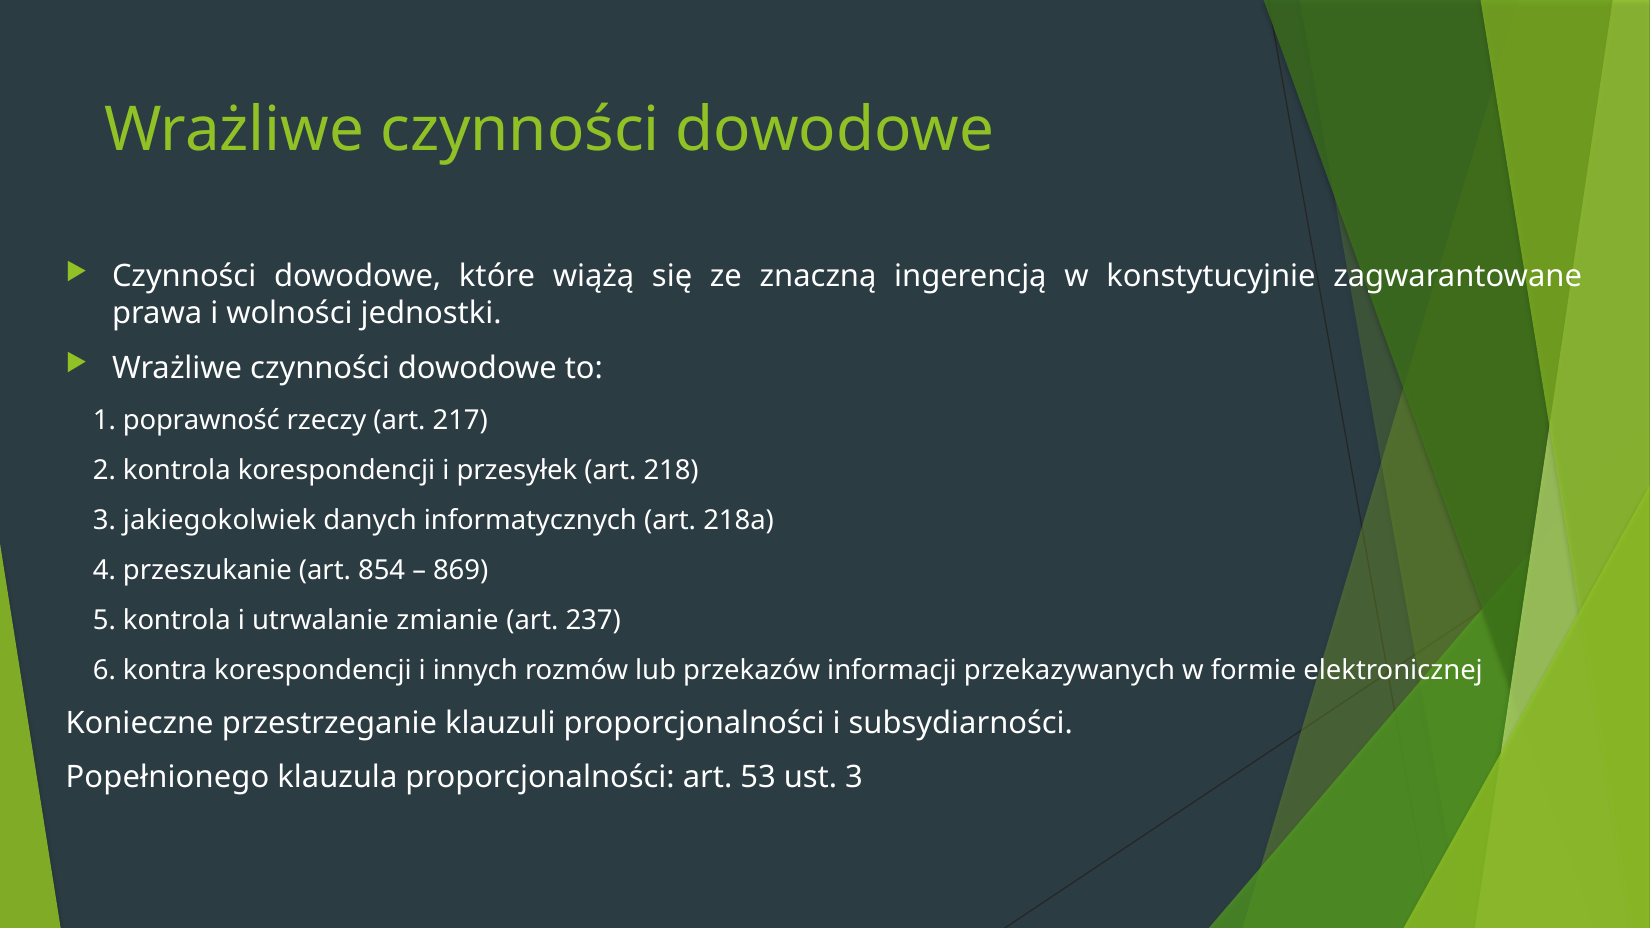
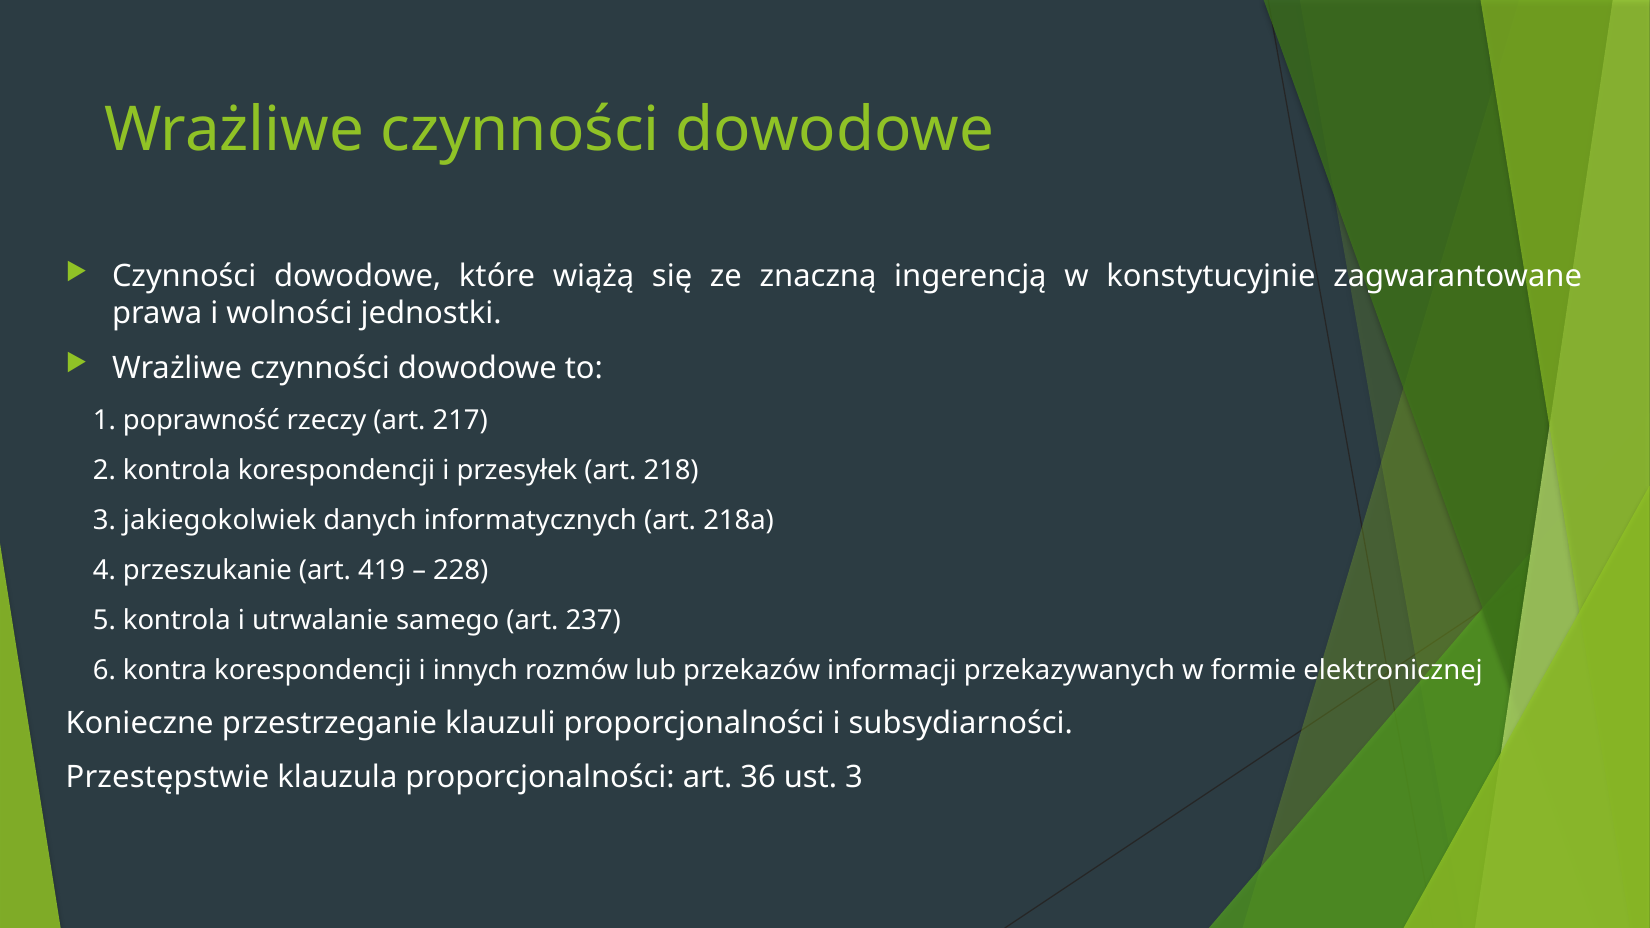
854: 854 -> 419 (382, 571)
869: 869 -> 228 (461, 571)
zmianie: zmianie -> samego (448, 621)
Popełnionego: Popełnionego -> Przestępstwie (167, 778)
53: 53 -> 36 (758, 778)
